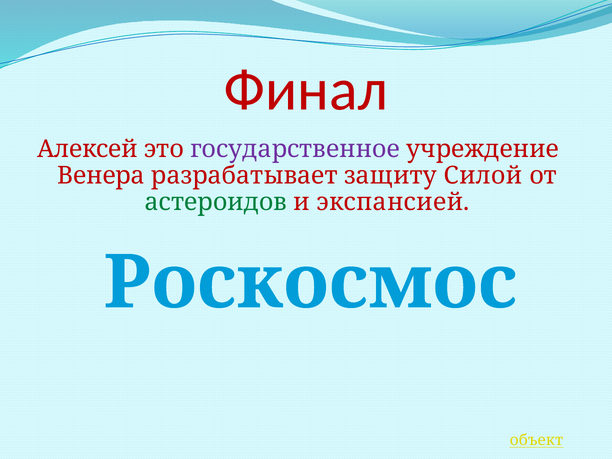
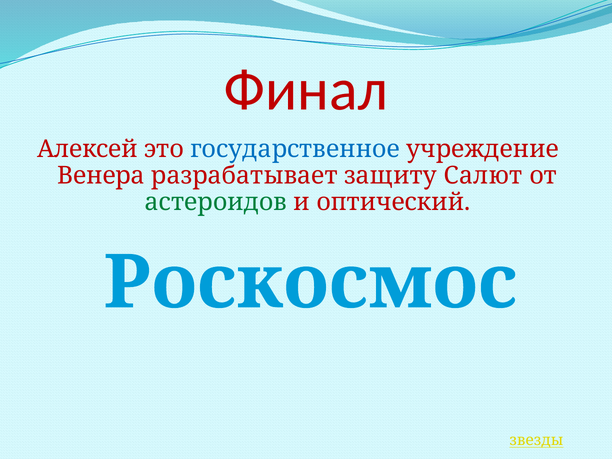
государственное colour: purple -> blue (295, 149)
Силой: Силой -> Салют (483, 176)
экспансией: экспансией -> оптический (393, 202)
объект: объект -> звезды (537, 440)
